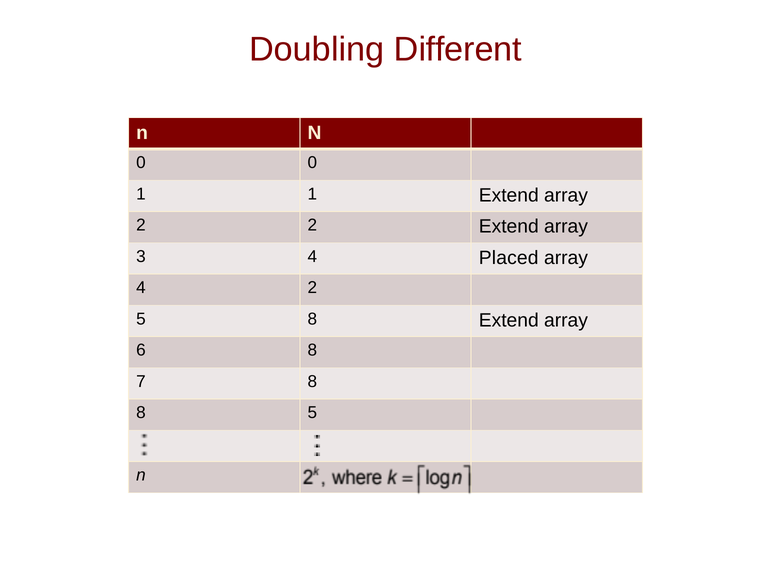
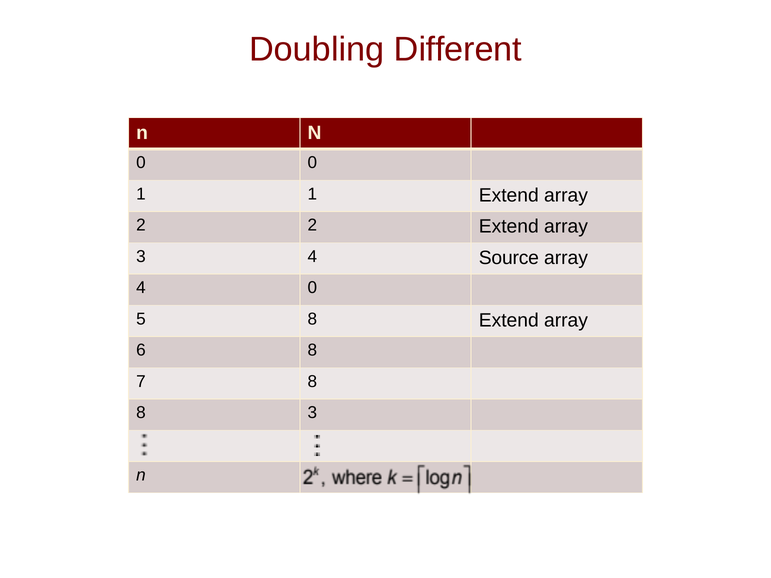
Placed: Placed -> Source (509, 258)
4 2: 2 -> 0 (312, 288)
8 5: 5 -> 3 (312, 413)
